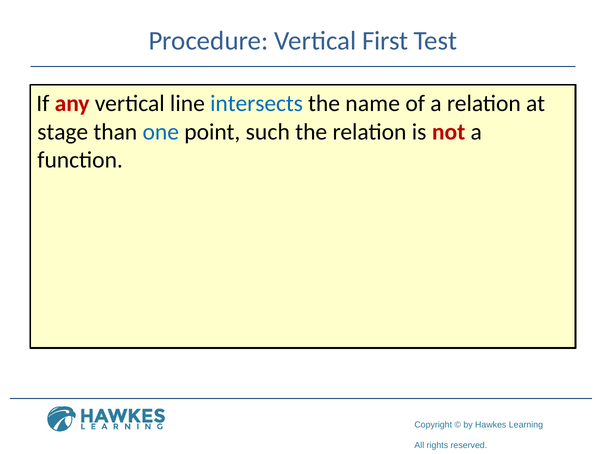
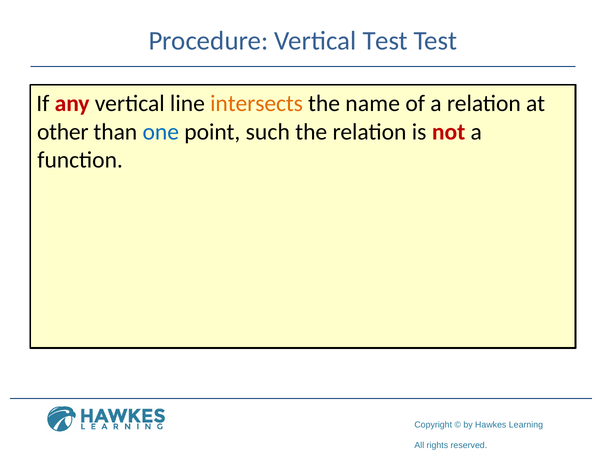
Vertical First: First -> Test (385, 41)
intersects colour: blue -> orange (257, 104)
stage: stage -> other (63, 132)
